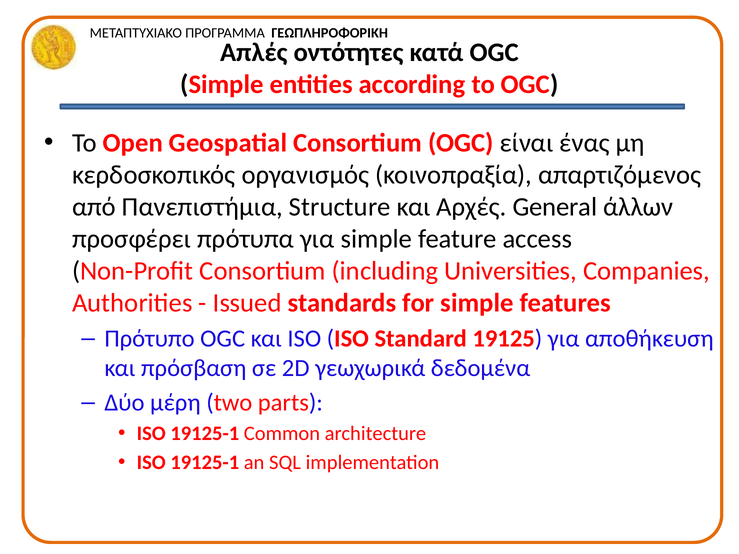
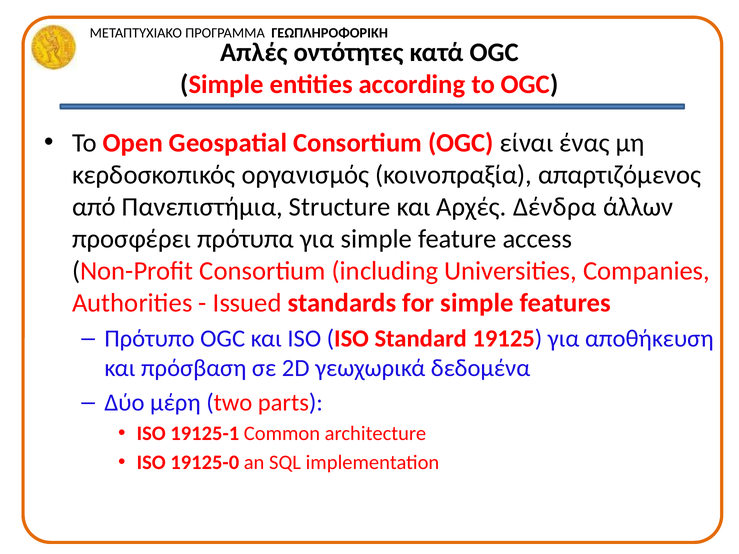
General: General -> Δένδρα (555, 207)
19125-1: 19125-1 -> 19125-0 (205, 463)
